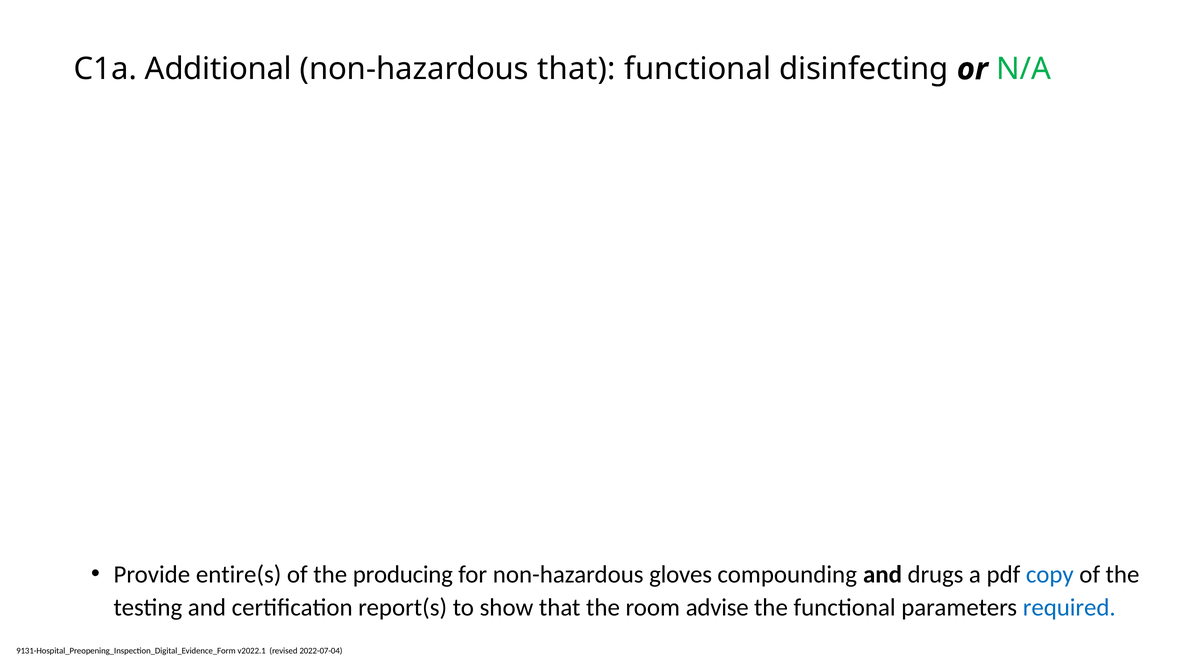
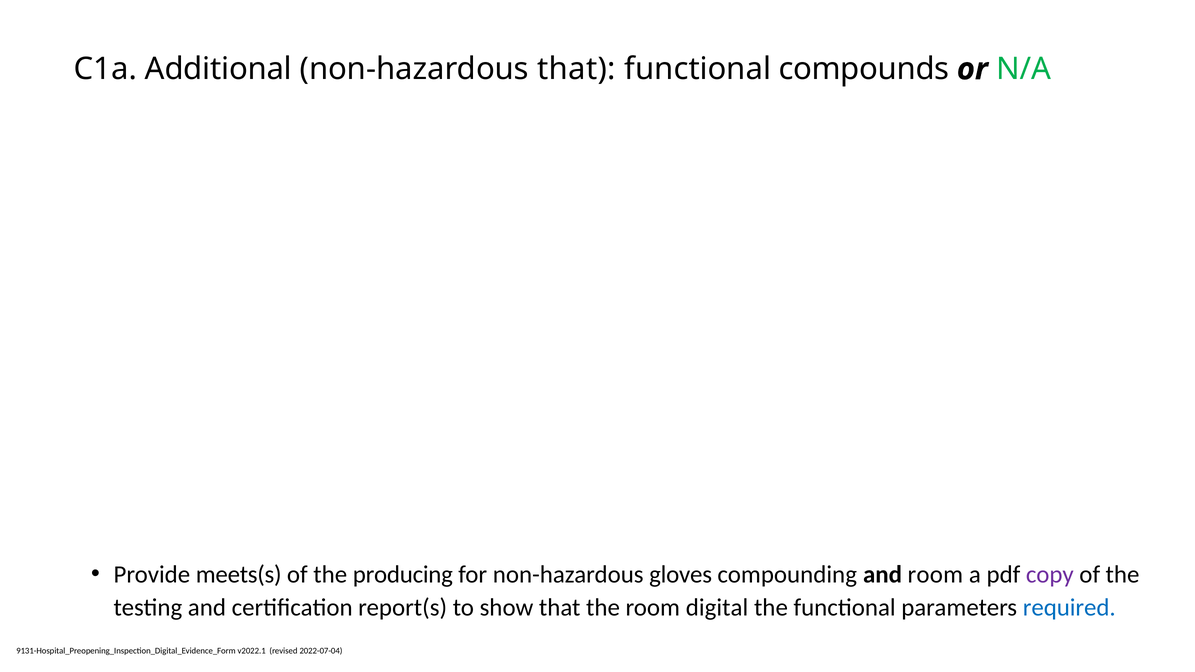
disinfecting: disinfecting -> compounds (864, 69)
entire(s: entire(s -> meets(s (239, 575)
and drugs: drugs -> room (935, 575)
copy colour: blue -> purple (1050, 575)
advise: advise -> digital (717, 608)
